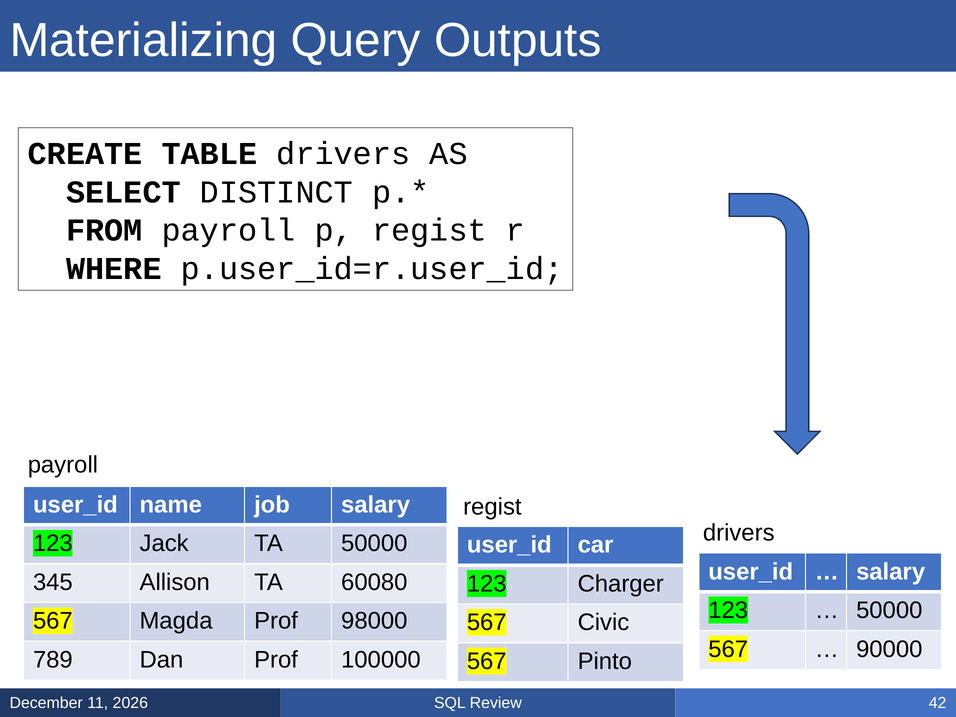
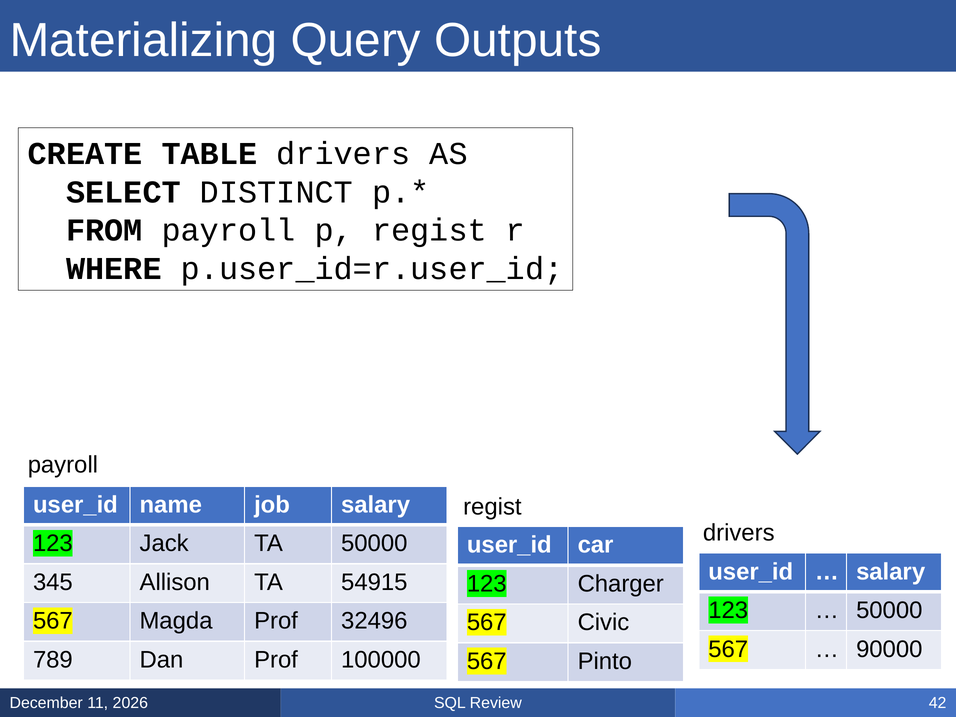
60080: 60080 -> 54915 (374, 582)
98000: 98000 -> 32496 (374, 621)
